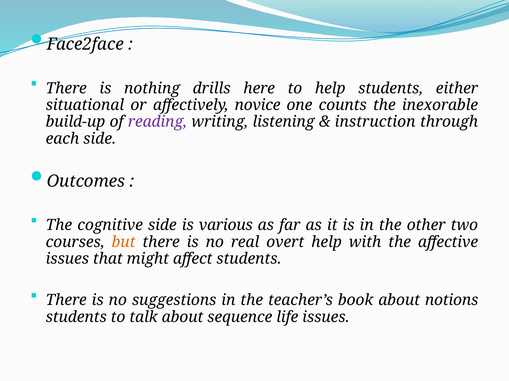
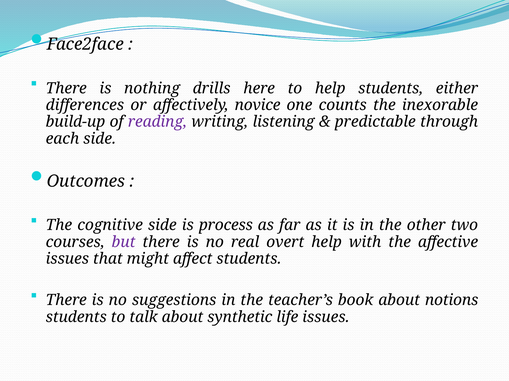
situational: situational -> differences (85, 105)
instruction: instruction -> predictable (375, 122)
various: various -> process (226, 226)
but colour: orange -> purple (124, 242)
sequence: sequence -> synthetic (240, 318)
